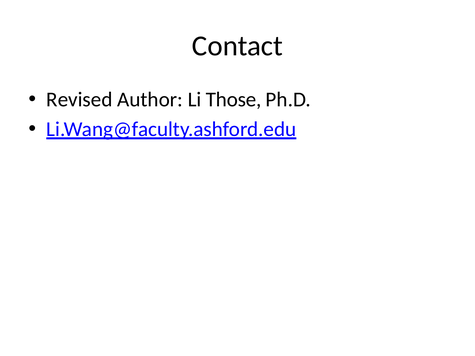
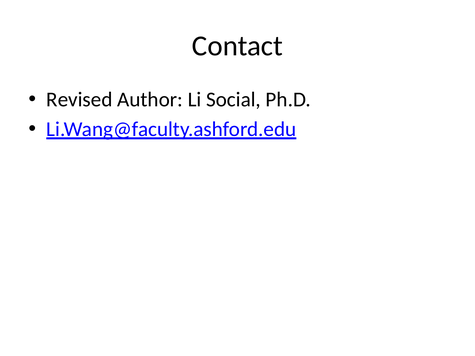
Those: Those -> Social (234, 100)
